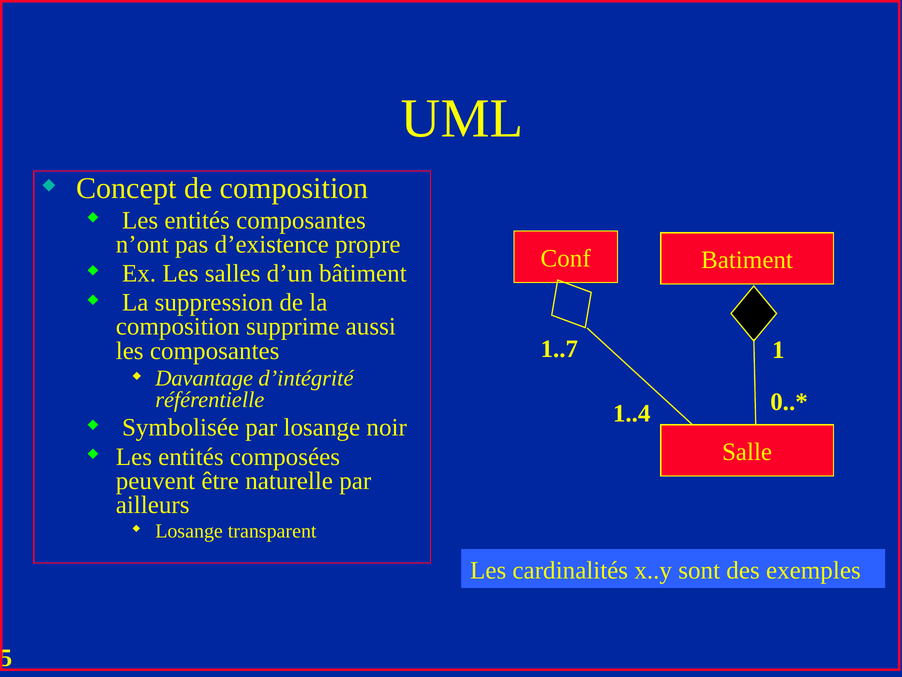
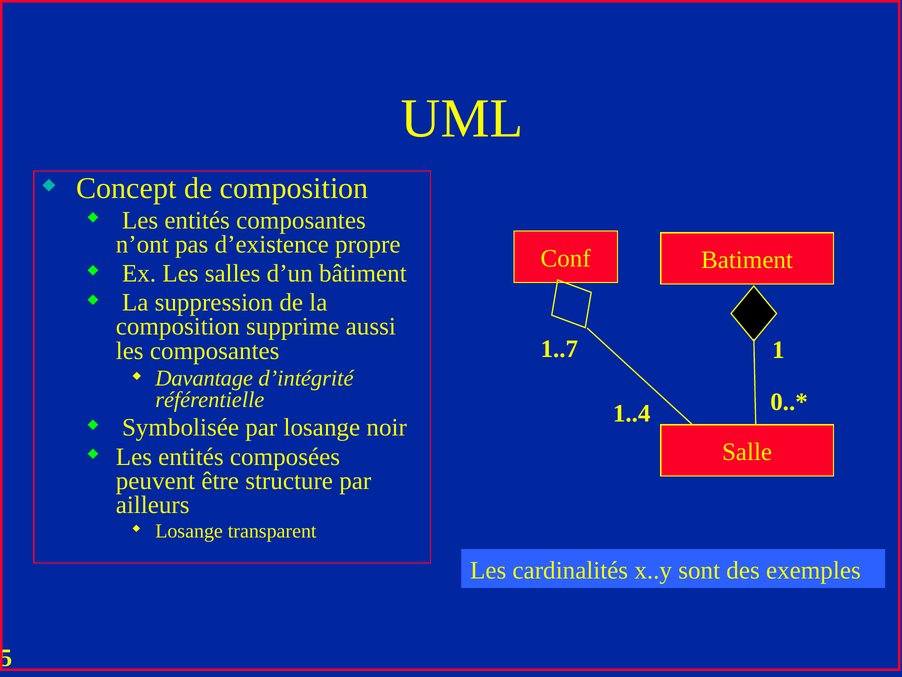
naturelle: naturelle -> structure (289, 481)
